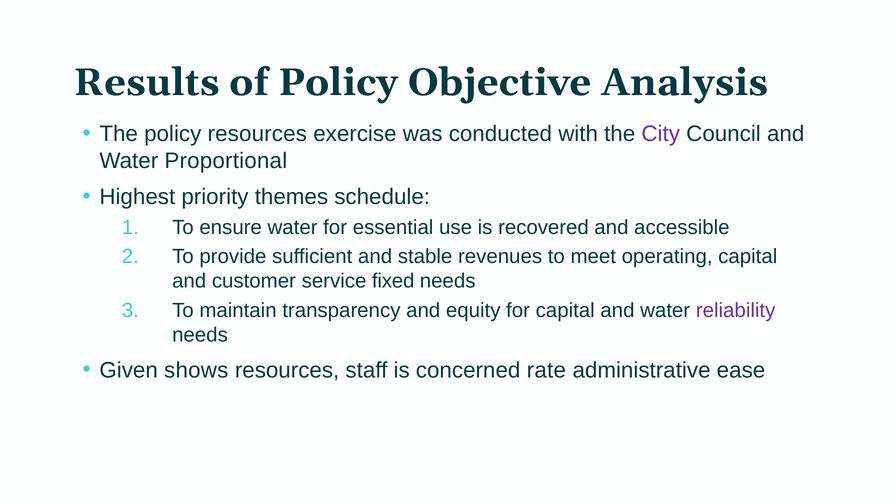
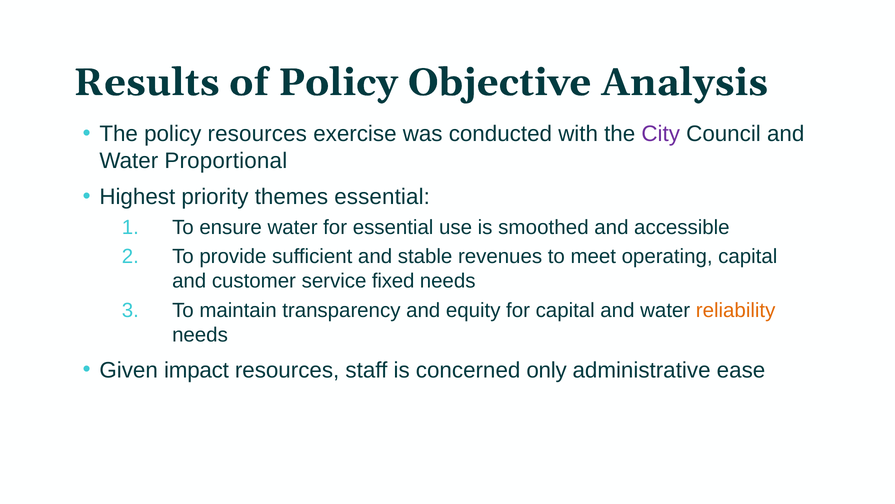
themes schedule: schedule -> essential (382, 197)
recovered: recovered -> smoothed (543, 227)
reliability colour: purple -> orange (736, 310)
shows: shows -> impact (196, 370)
rate: rate -> only (547, 370)
